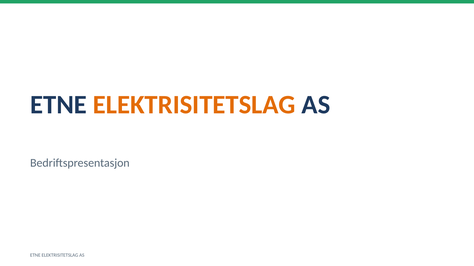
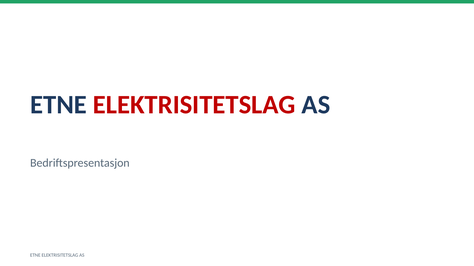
ELEKTRISITETSLAG colour: orange -> red (194, 105)
